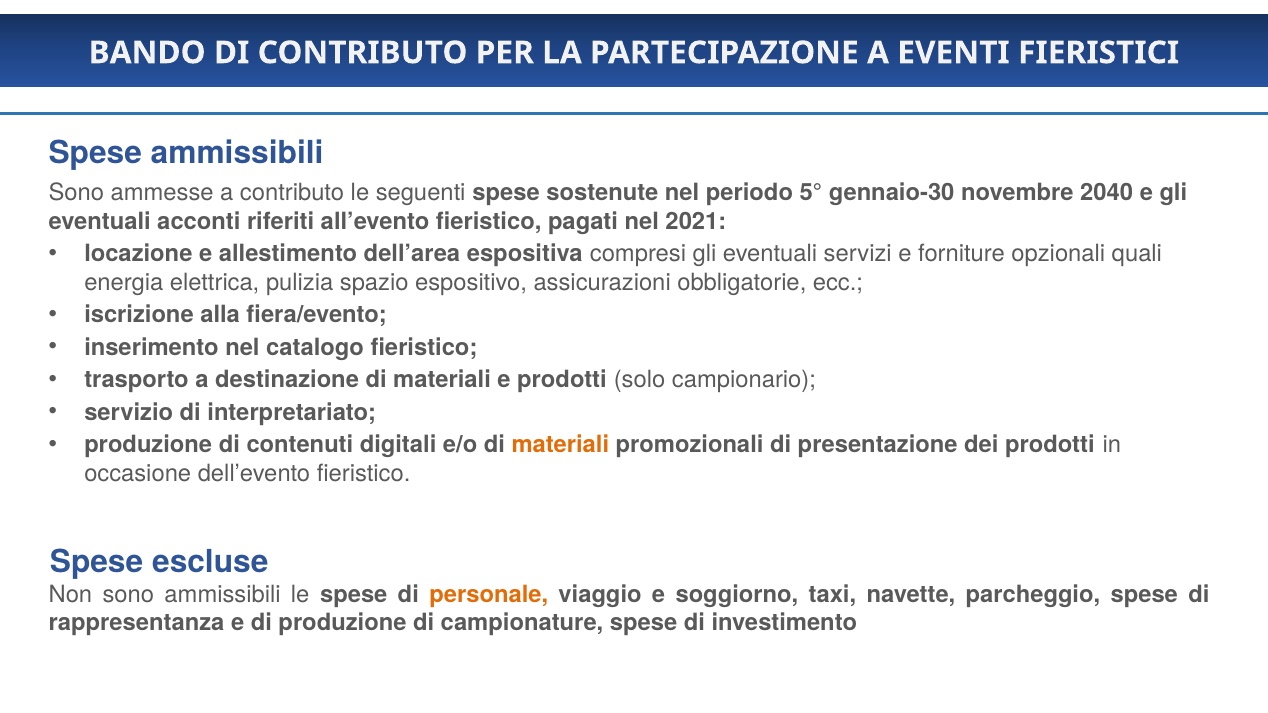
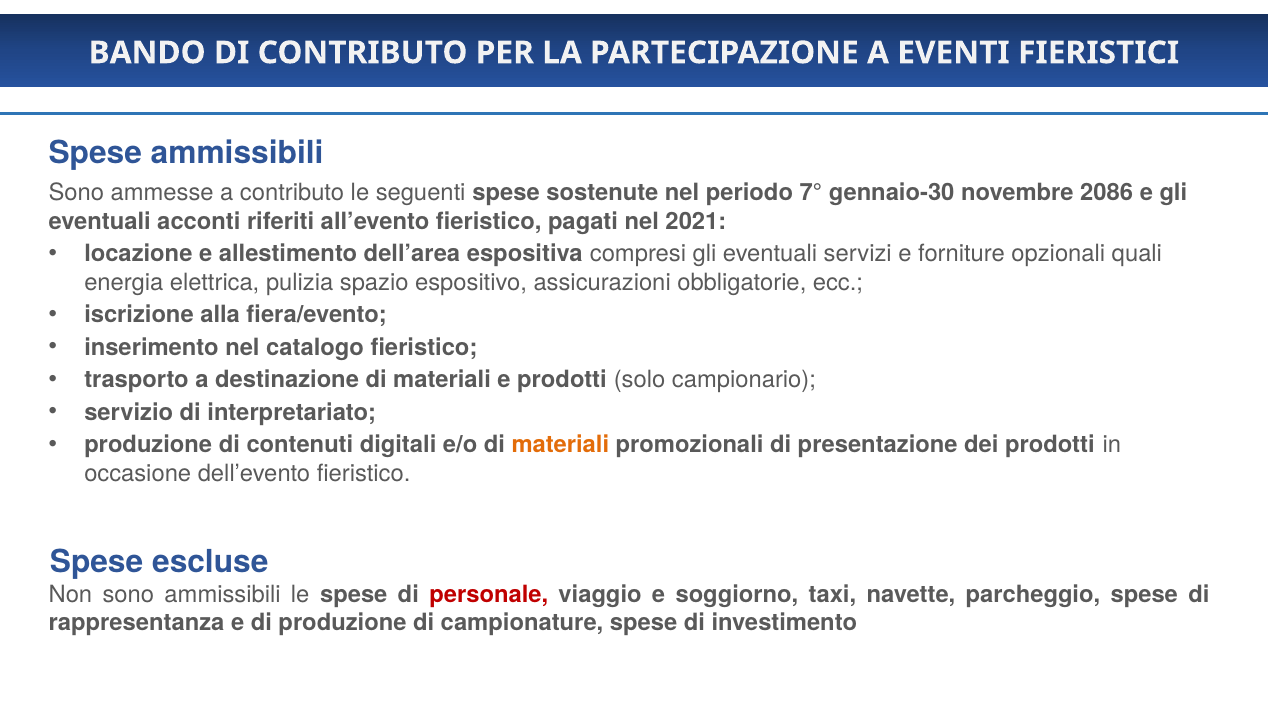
5°: 5° -> 7° (811, 193)
2040: 2040 -> 2086 (1107, 193)
personale colour: orange -> red (489, 595)
